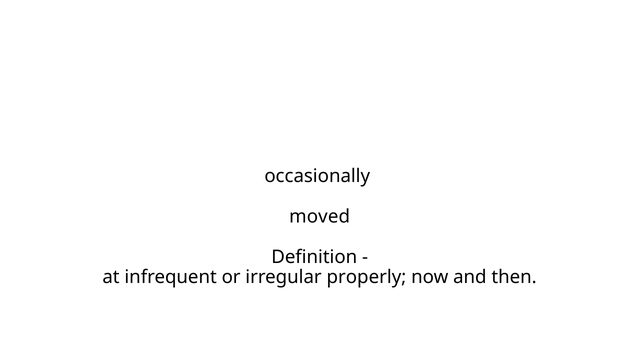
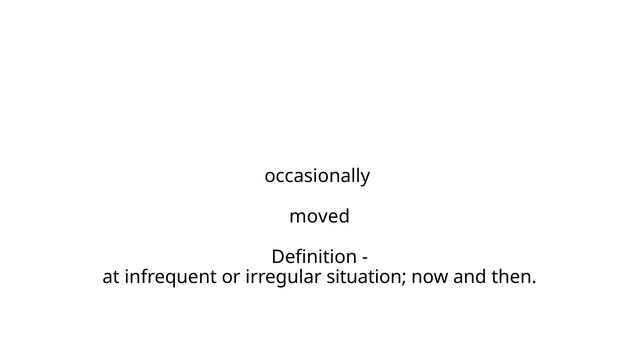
properly: properly -> situation (367, 277)
